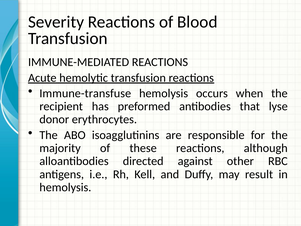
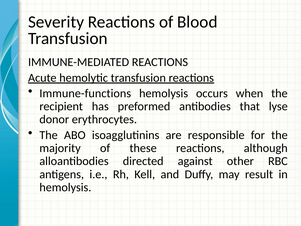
Immune-transfuse: Immune-transfuse -> Immune-functions (85, 93)
